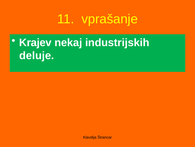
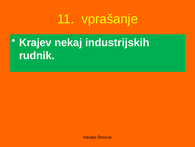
deluje: deluje -> rudnik (37, 55)
